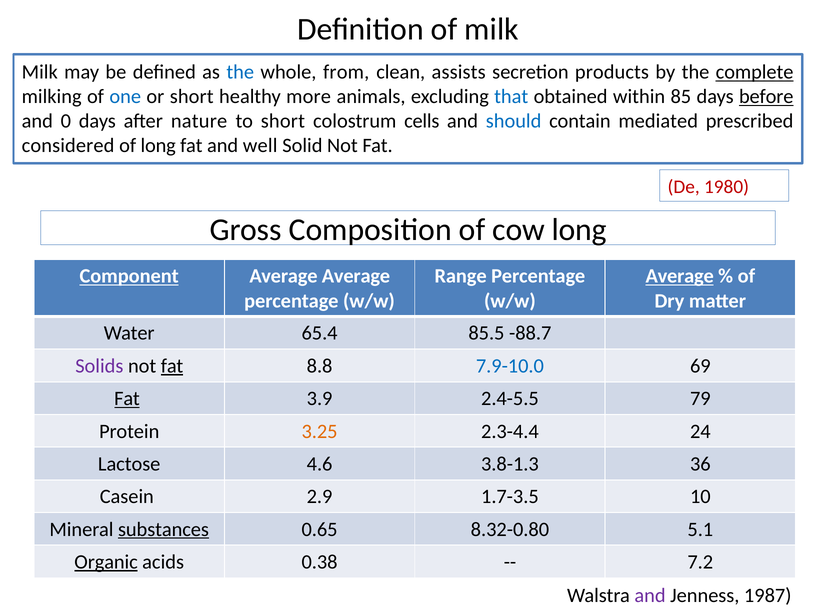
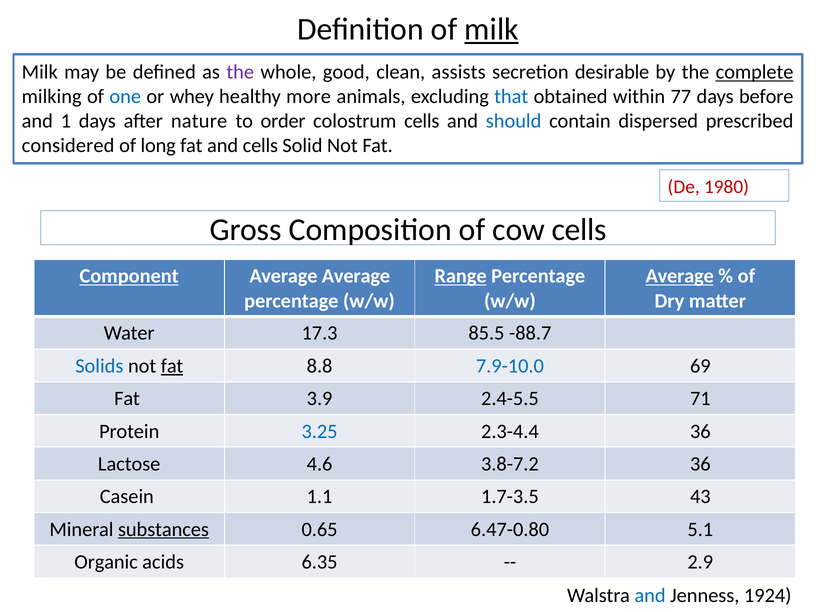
milk underline: none -> present (492, 29)
the colour: blue -> purple (240, 72)
from: from -> good (346, 72)
products: products -> desirable (612, 72)
or short: short -> whey (192, 97)
85: 85 -> 77 (681, 97)
before underline: present -> none (766, 97)
0: 0 -> 1 (66, 121)
to short: short -> order (283, 121)
mediated: mediated -> dispersed (658, 121)
and well: well -> cells (260, 146)
cow long: long -> cells (579, 230)
Range underline: none -> present (461, 276)
65.4: 65.4 -> 17.3 (320, 333)
Solids colour: purple -> blue (99, 366)
Fat underline: present -> none (127, 399)
79: 79 -> 71 (700, 399)
3.25 colour: orange -> blue (320, 431)
2.3-4.4 24: 24 -> 36 (700, 431)
3.8-1.3: 3.8-1.3 -> 3.8-7.2 (510, 464)
2.9: 2.9 -> 1.1 (320, 497)
10: 10 -> 43 (700, 497)
8.32-0.80: 8.32-0.80 -> 6.47-0.80 (510, 529)
Organic underline: present -> none (106, 562)
0.38: 0.38 -> 6.35 (320, 562)
7.2: 7.2 -> 2.9 (700, 562)
and colour: purple -> blue (650, 596)
1987: 1987 -> 1924 (768, 596)
